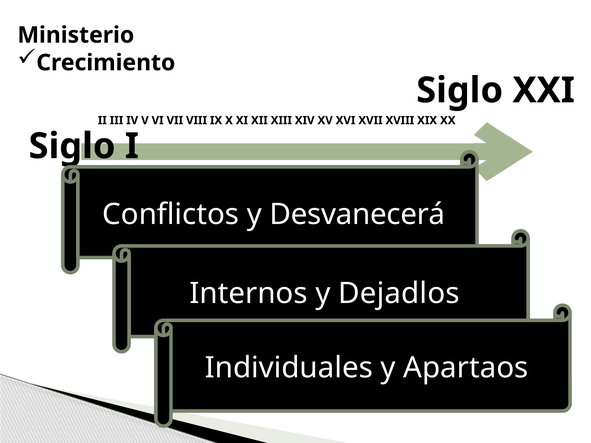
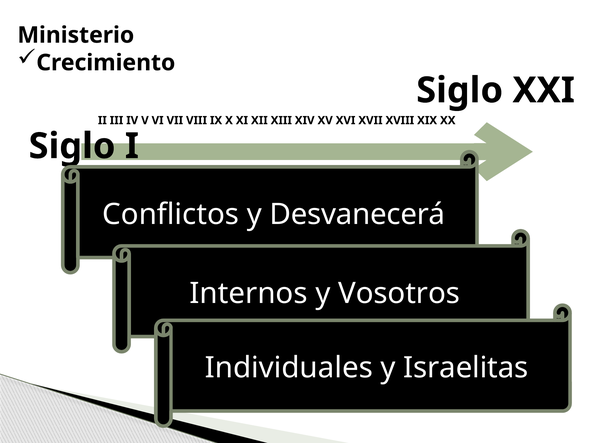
Dejadlos: Dejadlos -> Vosotros (399, 293)
Apartaos: Apartaos -> Israelitas (466, 368)
